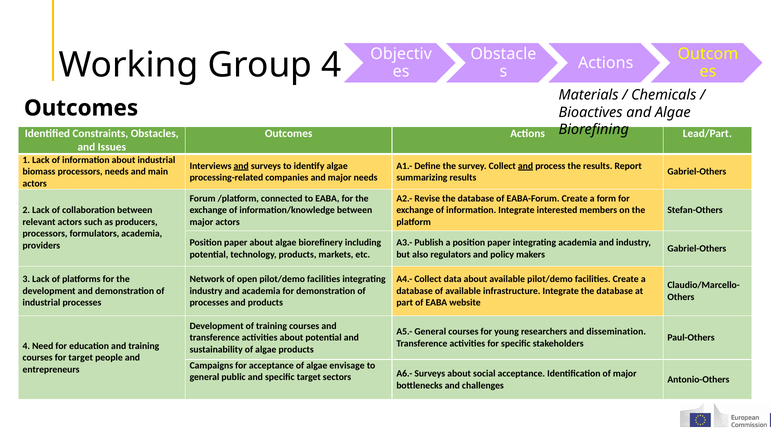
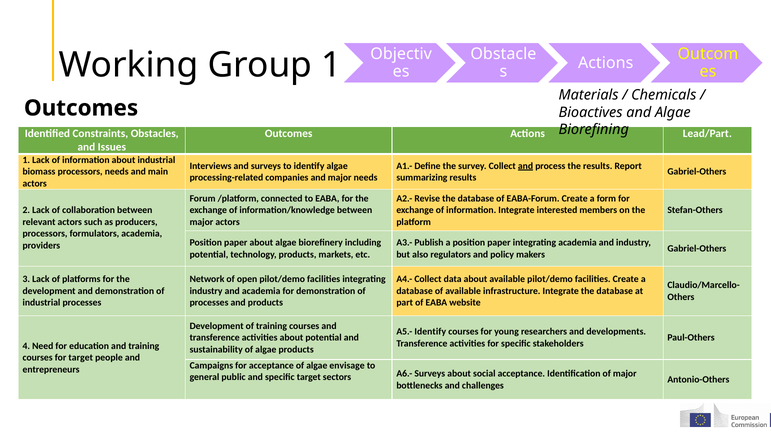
Group 4: 4 -> 1 (331, 65)
and underline: present -> none (241, 166)
A5.- General: General -> Identify (430, 332)
dissemination: dissemination -> developments (616, 332)
